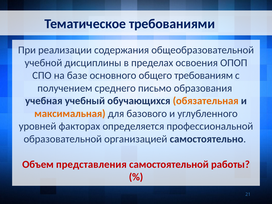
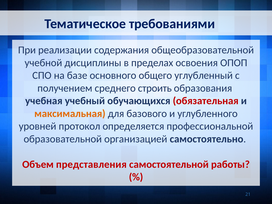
требованиям: требованиям -> углубленный (204, 75)
письмо: письмо -> строить (155, 88)
обязательная colour: orange -> red (206, 101)
факторах: факторах -> протокол (79, 126)
